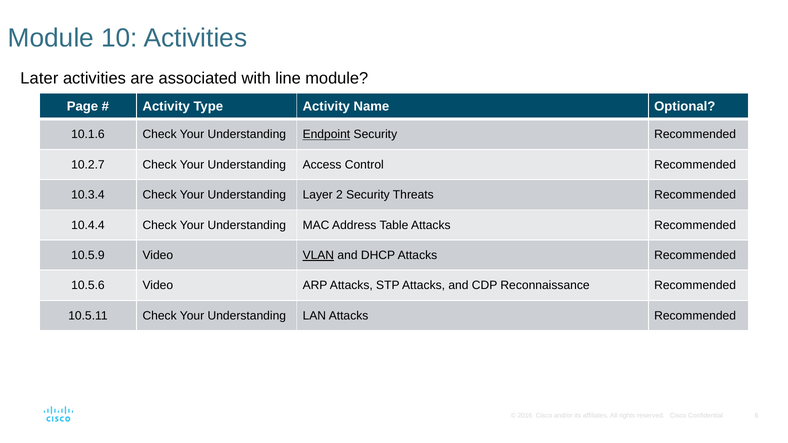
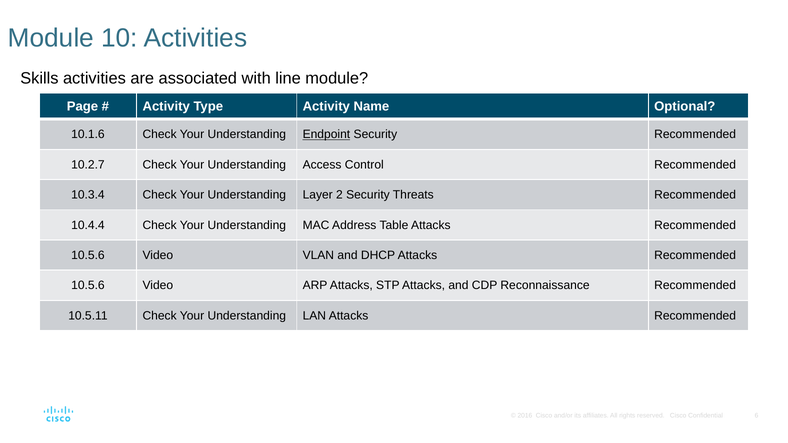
Later: Later -> Skills (39, 78)
10.5.9: 10.5.9 -> 10.5.6 (88, 255)
VLAN underline: present -> none (318, 255)
